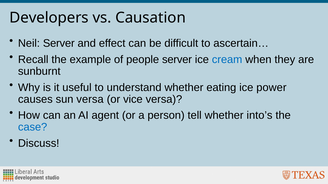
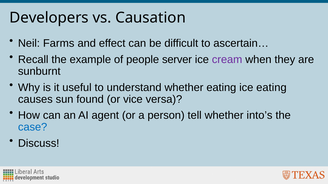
Neil Server: Server -> Farms (59, 43)
cream colour: blue -> purple (227, 60)
ice power: power -> eating (271, 88)
sun versa: versa -> found (90, 99)
